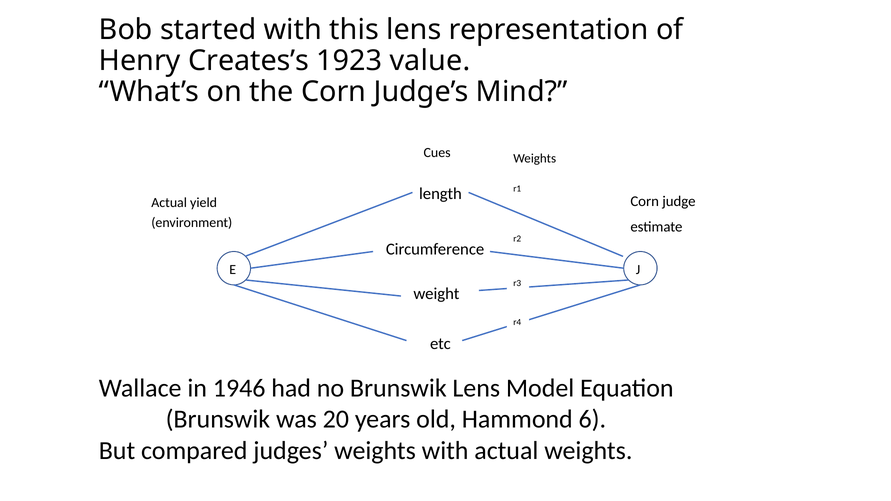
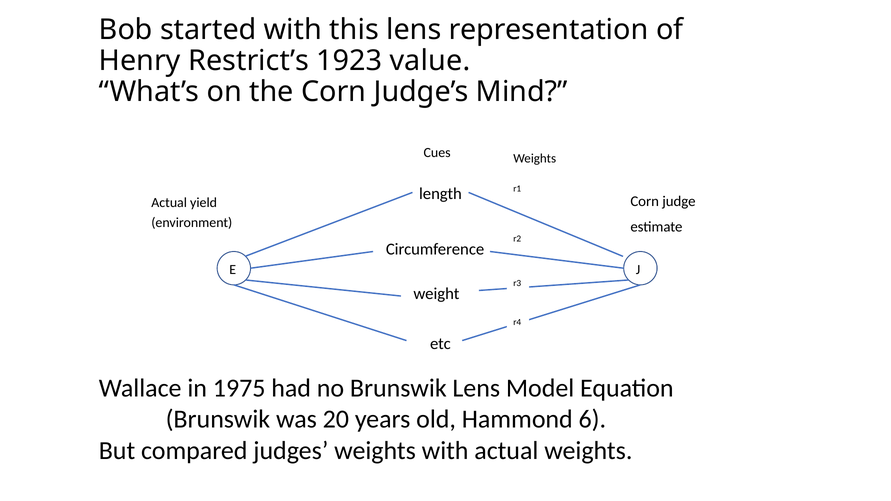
Creates’s: Creates’s -> Restrict’s (249, 61)
1946: 1946 -> 1975 (239, 388)
